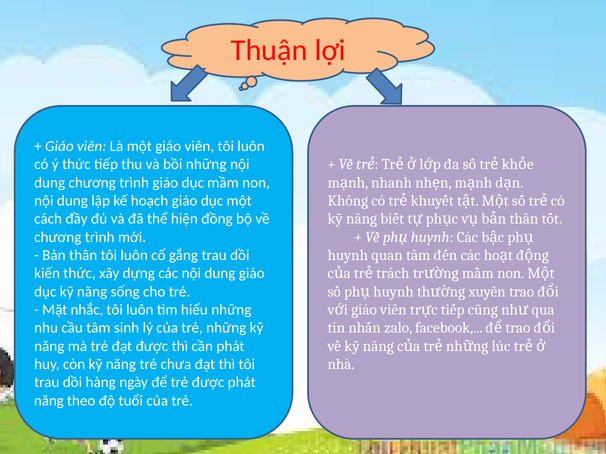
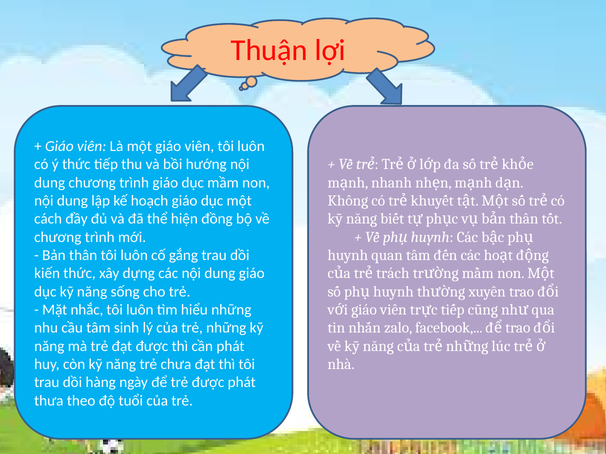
bồi những: những -> hướng (206, 165)
năng: năng -> thưa (49, 401)
